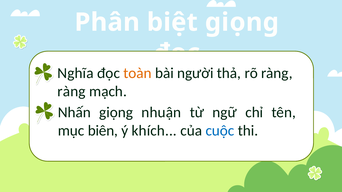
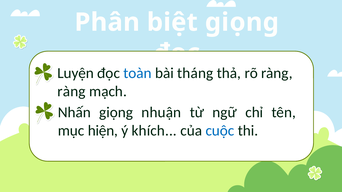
Nghĩa: Nghĩa -> Luyện (76, 73)
toàn colour: orange -> blue (138, 73)
người: người -> tháng (195, 73)
biên: biên -> hiện (103, 131)
